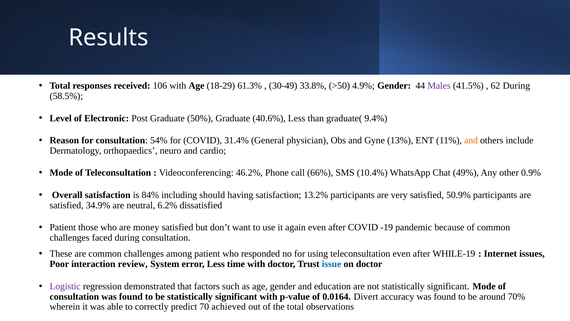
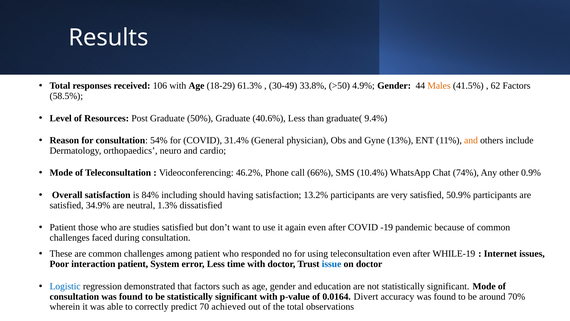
Males colour: purple -> orange (439, 86)
62 During: During -> Factors (517, 86)
Electronic: Electronic -> Resources (107, 118)
49%: 49% -> 74% (466, 173)
6.2%: 6.2% -> 1.3% (167, 205)
money: money -> studies (146, 227)
interaction review: review -> patient (133, 264)
Logistic colour: purple -> blue (65, 286)
